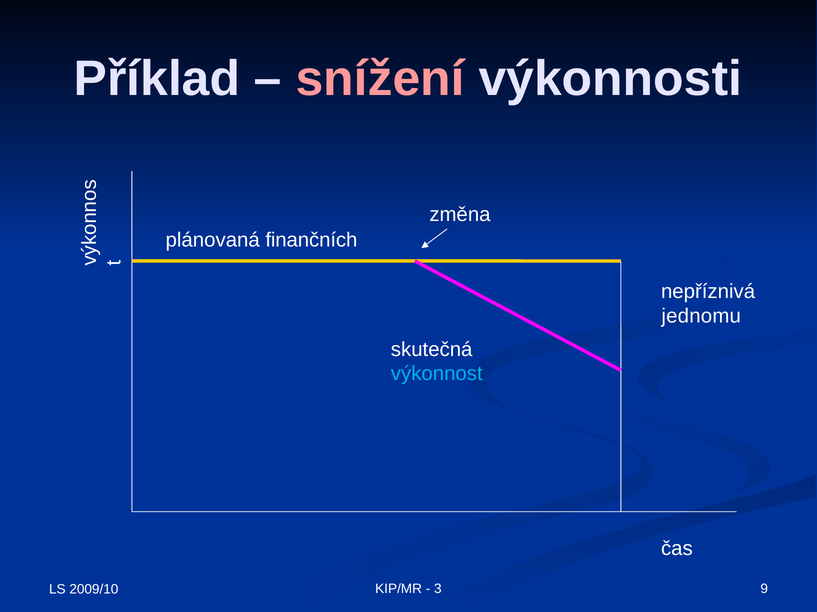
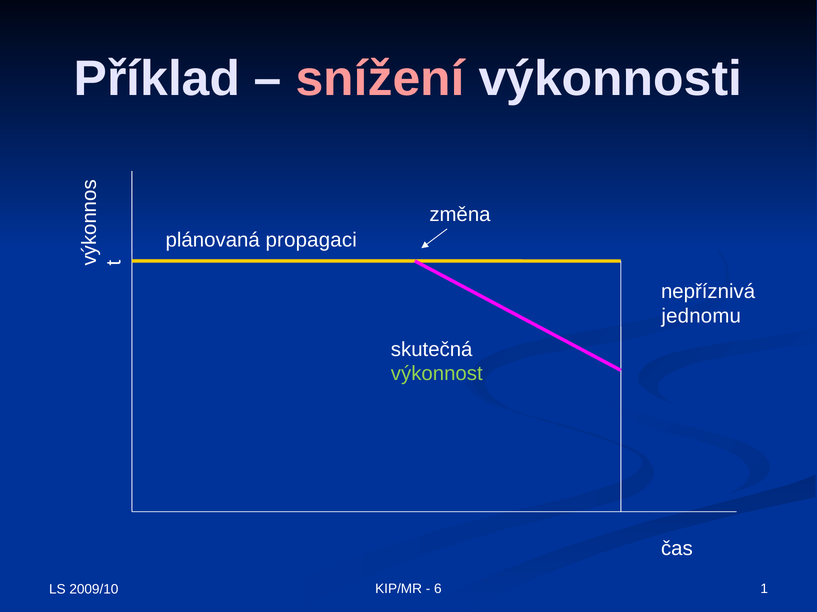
finančních: finančních -> propagaci (311, 240)
výkonnost colour: light blue -> light green (437, 374)
3: 3 -> 6 (438, 590)
9: 9 -> 1 (764, 590)
